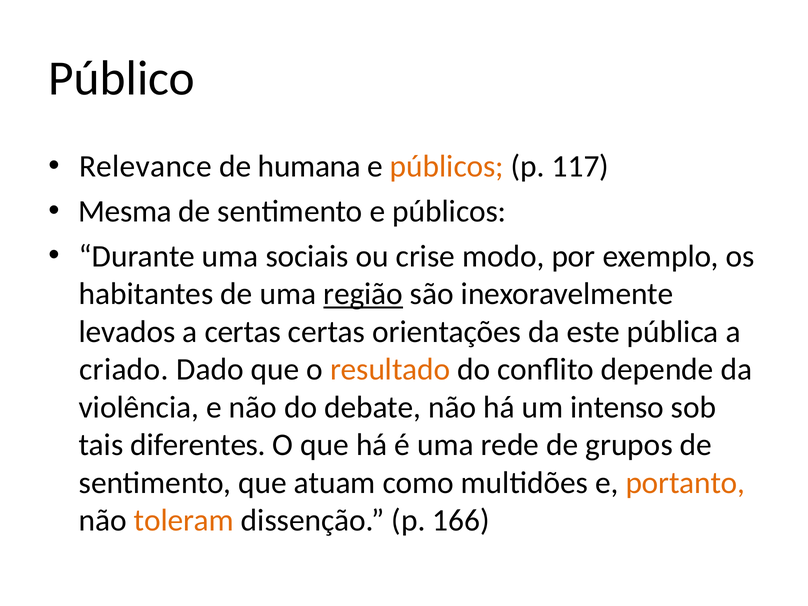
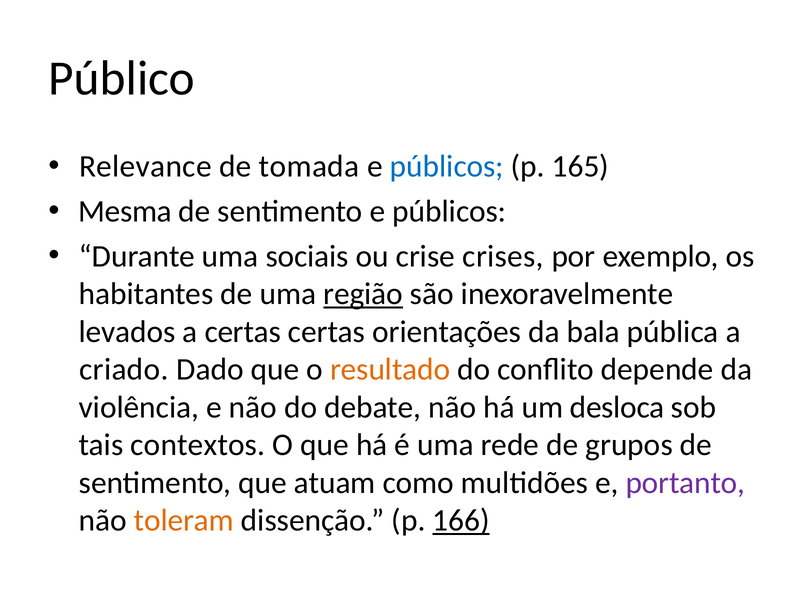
humana: humana -> tomada (309, 166)
públicos colour: orange -> blue (447, 166)
117: 117 -> 165 (580, 166)
modo: modo -> crises (503, 256)
este: este -> bala (593, 332)
intenso: intenso -> desloca (617, 407)
diferentes: diferentes -> contextos (198, 445)
portanto colour: orange -> purple (685, 483)
166 underline: none -> present (461, 520)
